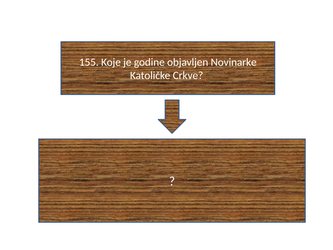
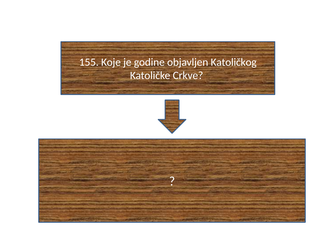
Novinarke: Novinarke -> Katoličkog (234, 62)
